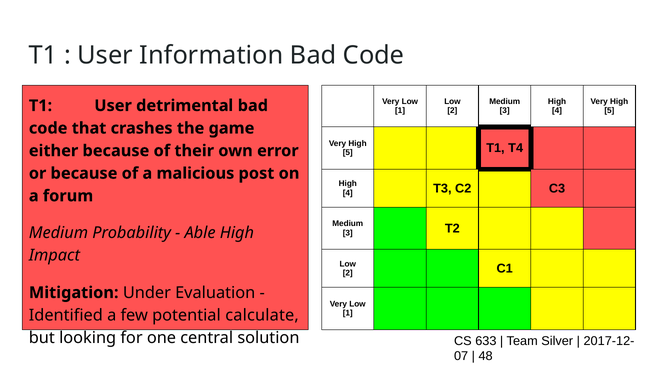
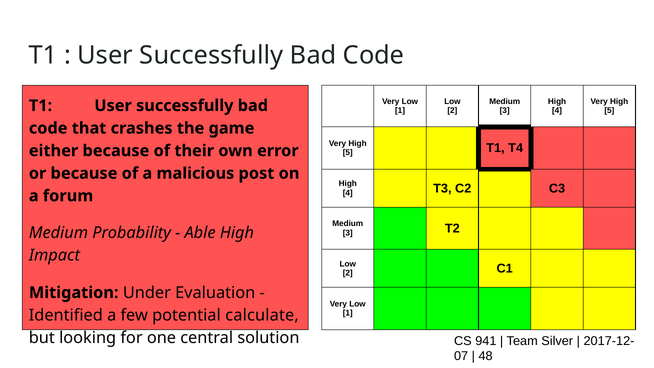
Information: Information -> Successfully (211, 55)
T1 User detrimental: detrimental -> successfully (185, 106)
633: 633 -> 941 (486, 341)
